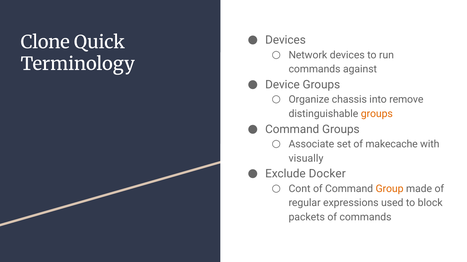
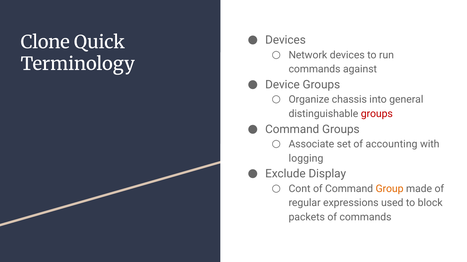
remove: remove -> general (406, 100)
groups colour: orange -> red (377, 114)
makecache: makecache -> accounting (391, 144)
visually: visually -> logging (306, 159)
Docker: Docker -> Display (327, 174)
